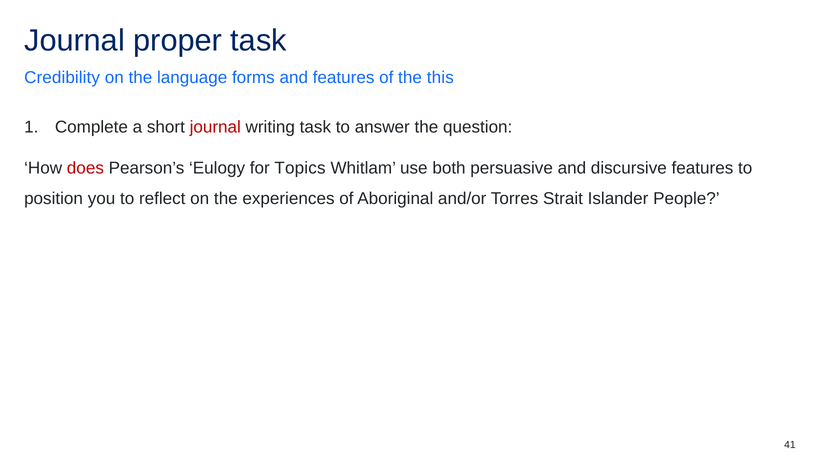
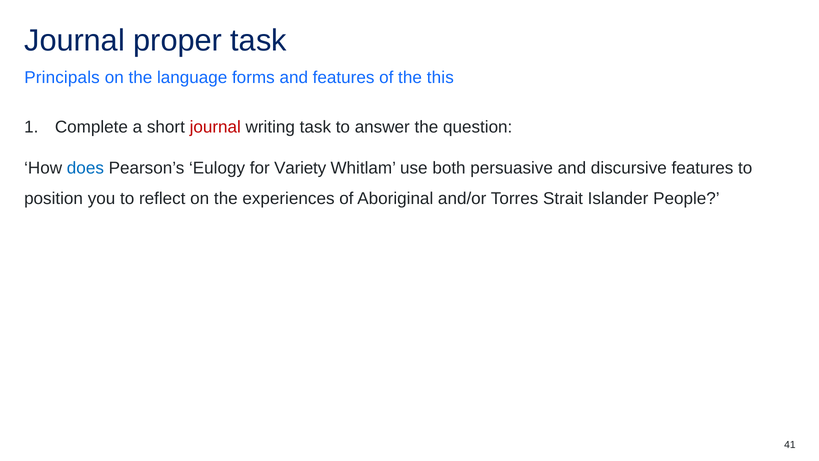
Credibility: Credibility -> Principals (62, 78)
does colour: red -> blue (85, 168)
Topics: Topics -> Variety (300, 168)
